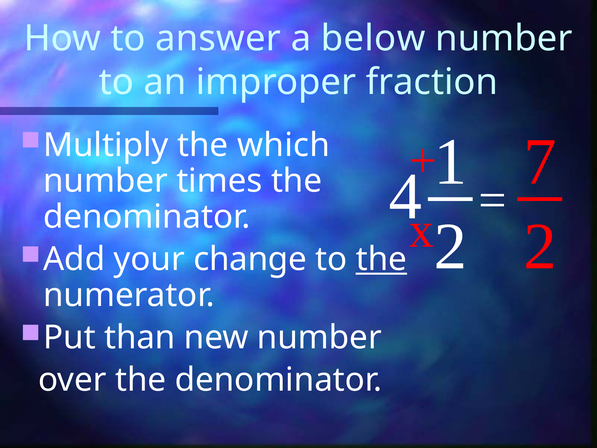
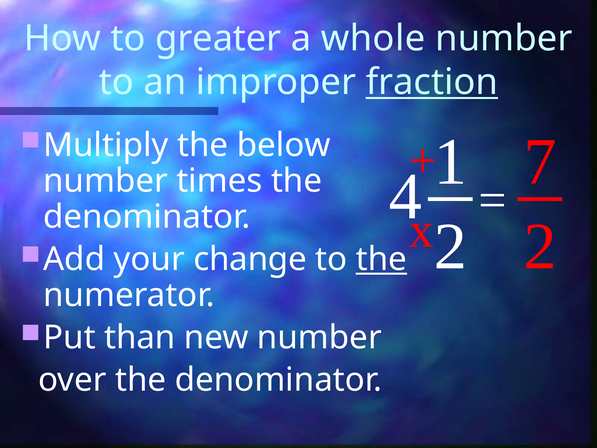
answer: answer -> greater (218, 38)
below: below -> whole (373, 38)
fraction underline: none -> present (432, 82)
which: which -> below (284, 145)
